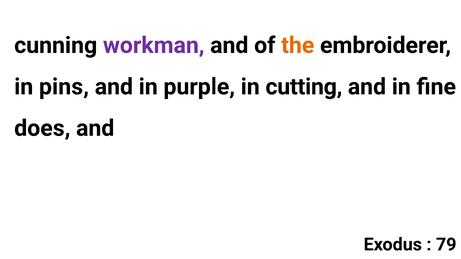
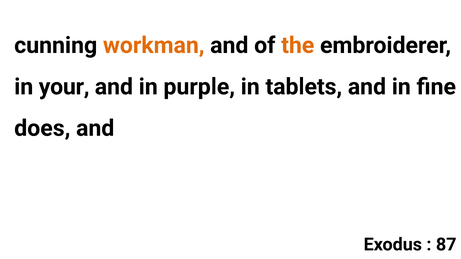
workman colour: purple -> orange (154, 45)
pins: pins -> your (64, 87)
cutting: cutting -> tablets (304, 87)
79: 79 -> 87 (446, 245)
